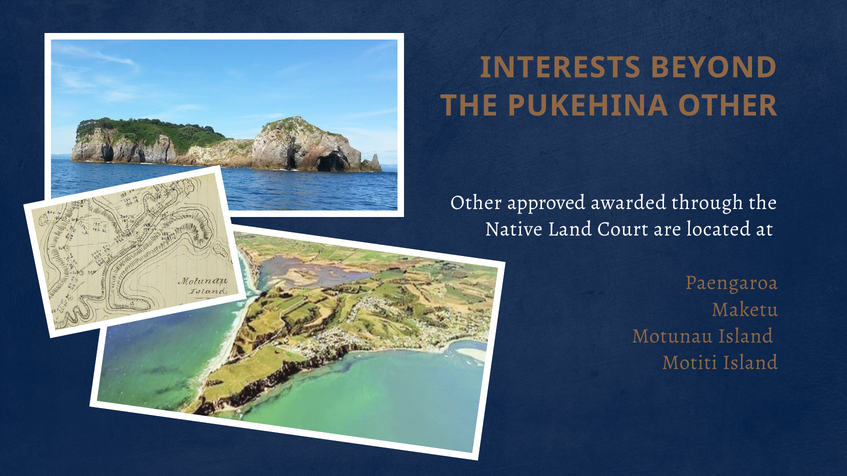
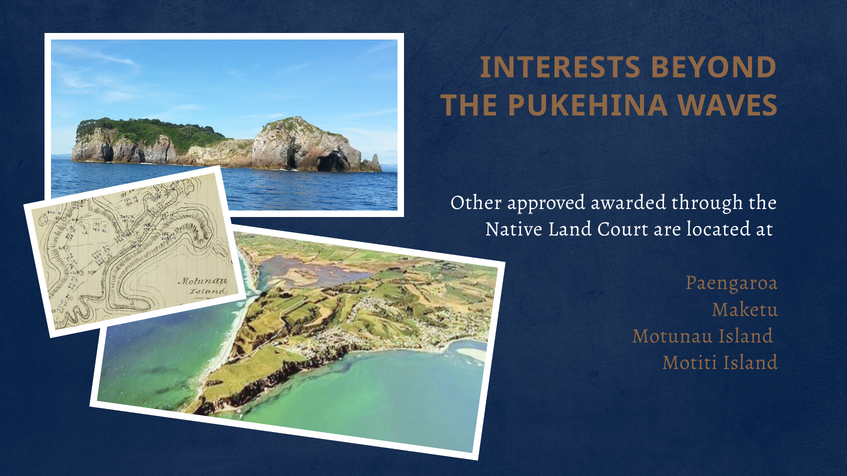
PUKEHINA OTHER: OTHER -> WAVES (728, 106)
